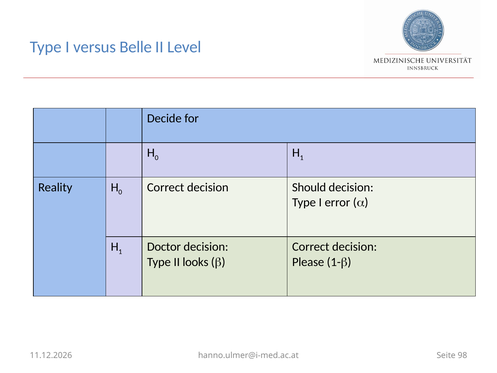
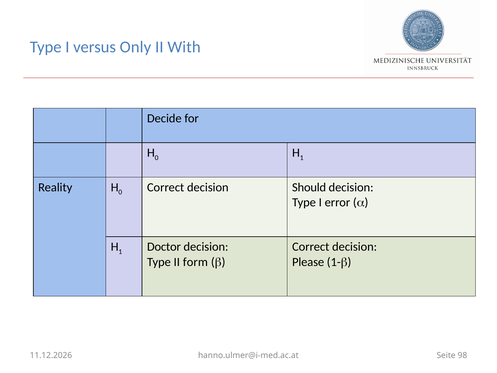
Belle: Belle -> Only (135, 47)
Level: Level -> With (184, 47)
looks: looks -> form (195, 262)
